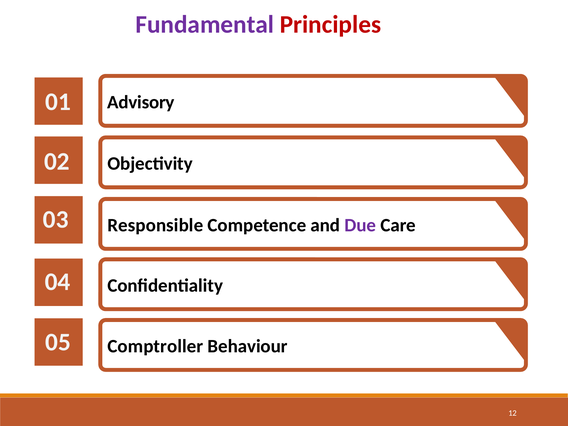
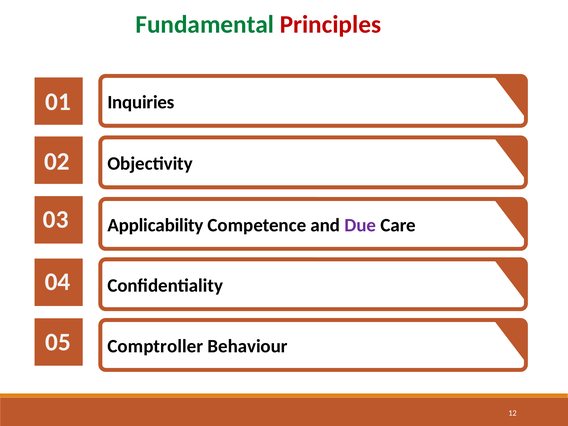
Fundamental colour: purple -> green (205, 24)
Advisory: Advisory -> Inquiries (141, 102)
Responsible: Responsible -> Applicability (155, 225)
